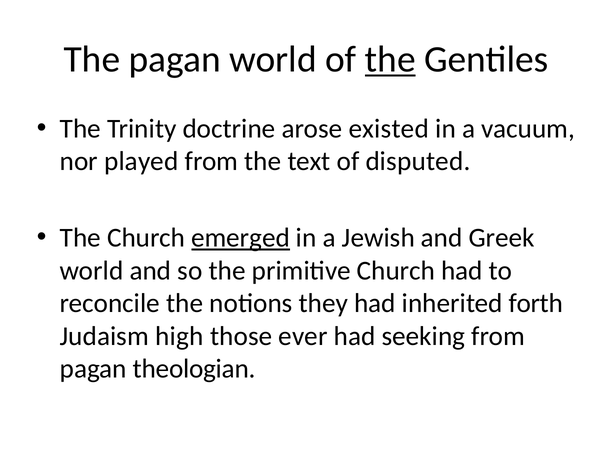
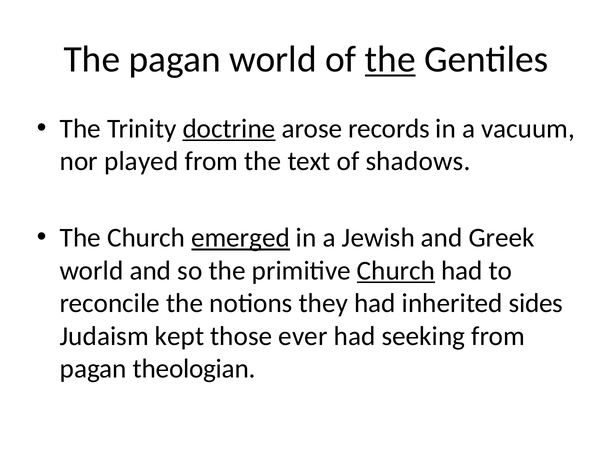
doctrine underline: none -> present (229, 129)
existed: existed -> records (389, 129)
disputed: disputed -> shadows (418, 161)
Church underline: none -> present (396, 270)
forth: forth -> sides (536, 303)
high: high -> kept (180, 336)
